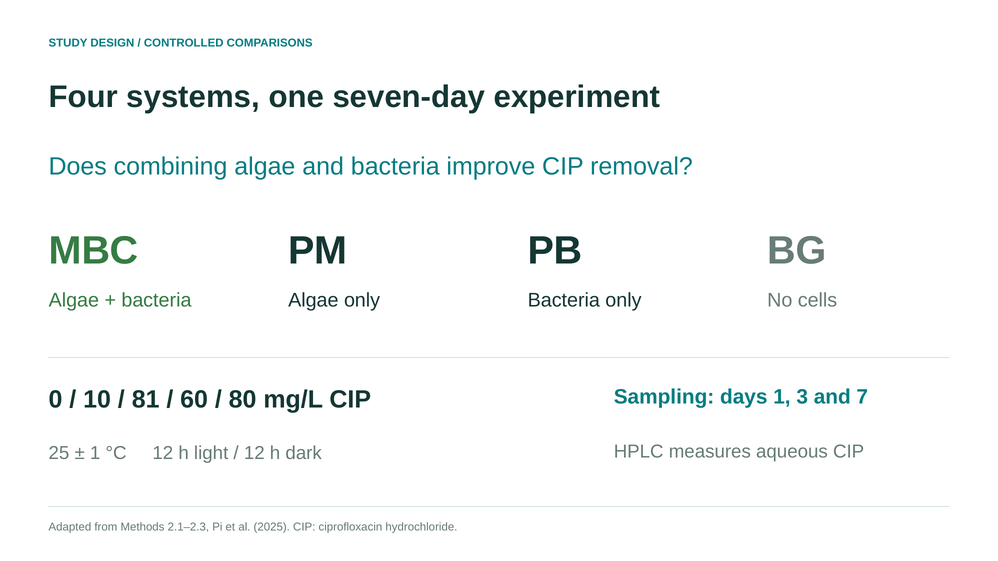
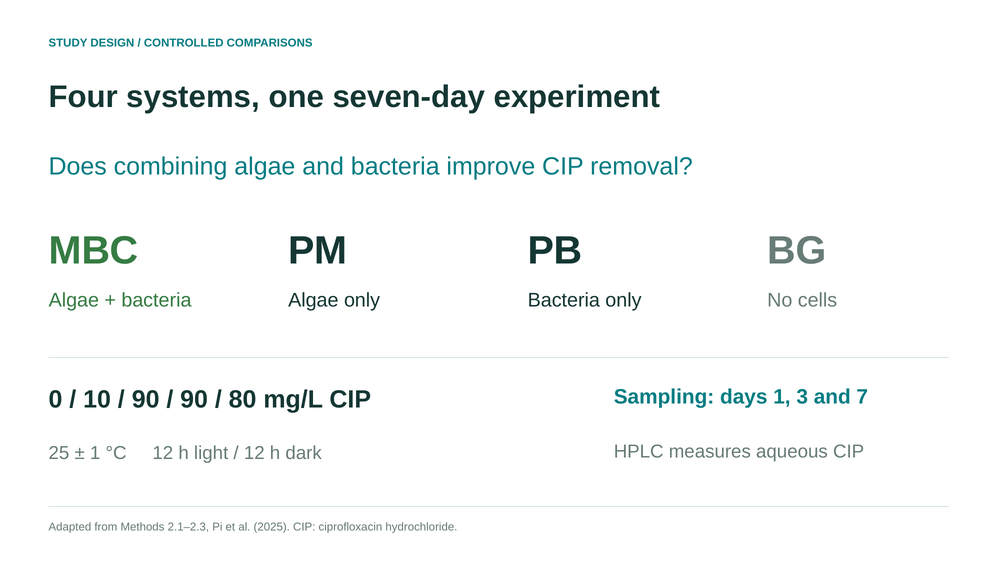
81: 81 -> 90 (146, 400)
60: 60 -> 90 (194, 400)
